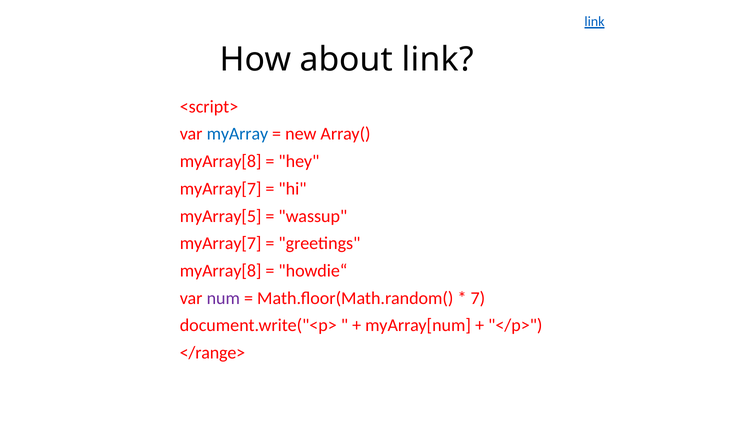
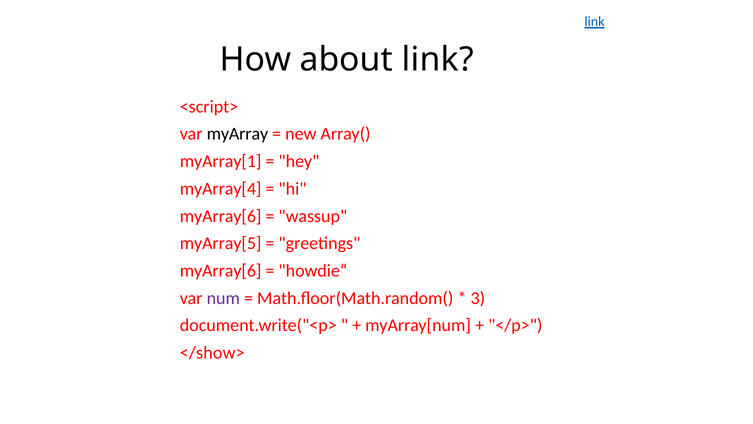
myArray colour: blue -> black (237, 134)
myArray[8: myArray[8 -> myArray[1 (221, 161)
myArray[7: myArray[7 -> myArray[4 (221, 189)
myArray[5: myArray[5 -> myArray[6 (221, 216)
myArray[7: myArray[7 -> myArray[5 (221, 243)
myArray[8: myArray[8 -> myArray[6 (221, 271)
7: 7 -> 3 (478, 298)
</range>: </range> -> </show> (212, 353)
